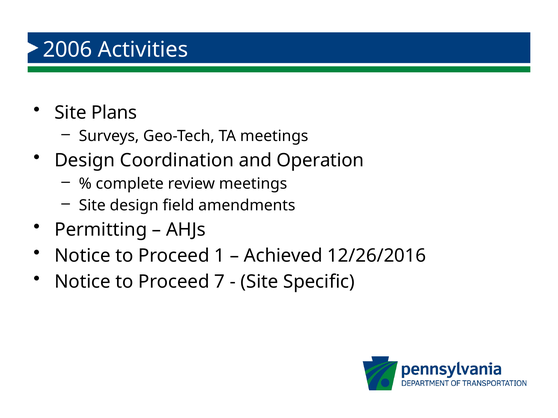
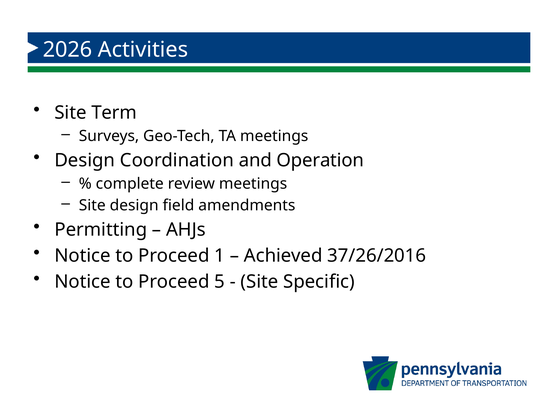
2006: 2006 -> 2026 (67, 50)
Plans: Plans -> Term (114, 113)
12/26/2016: 12/26/2016 -> 37/26/2016 (377, 256)
7: 7 -> 5 (220, 282)
